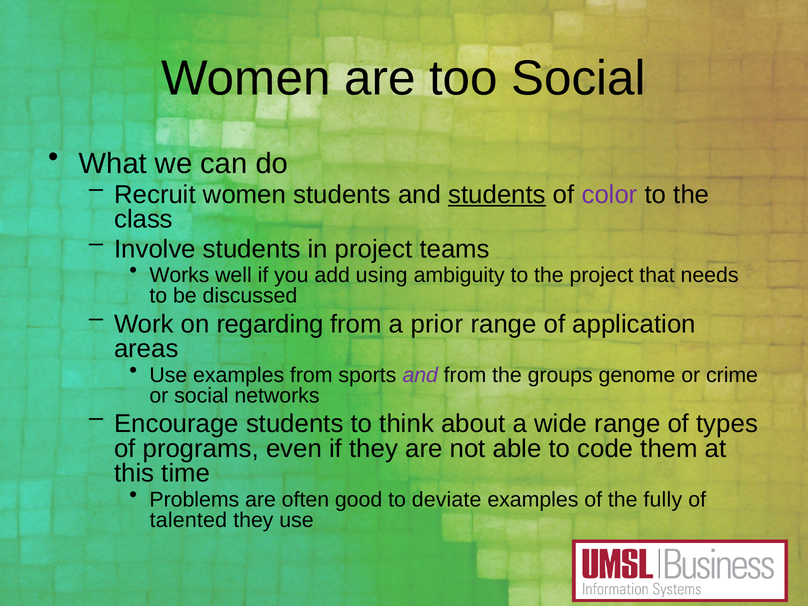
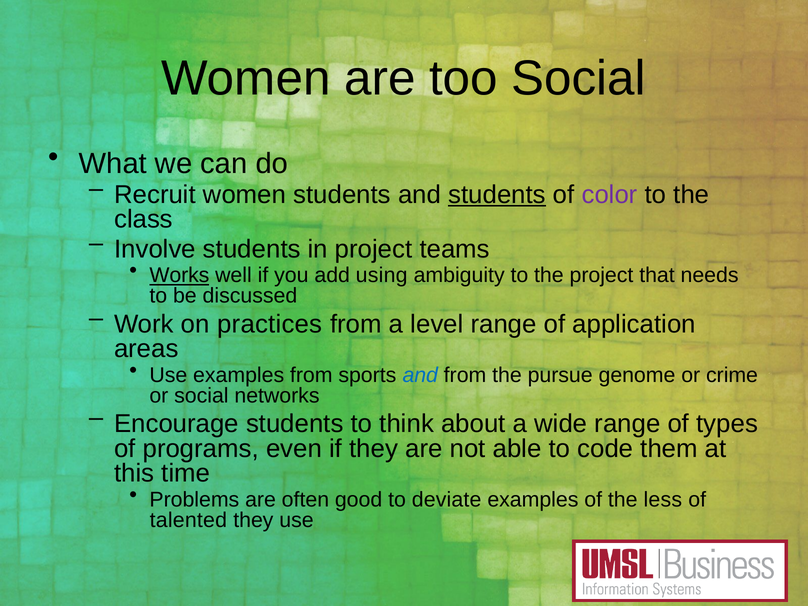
Works underline: none -> present (179, 275)
regarding: regarding -> practices (270, 324)
prior: prior -> level (437, 324)
and colour: purple -> blue (420, 375)
groups: groups -> pursue (560, 375)
fully: fully -> less (663, 500)
